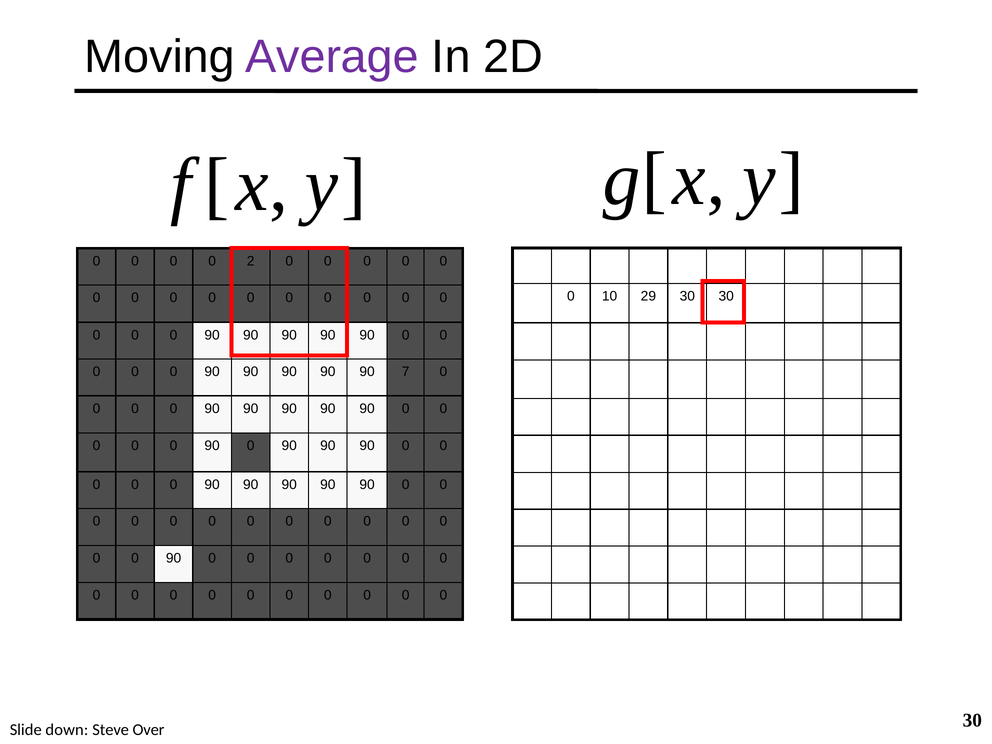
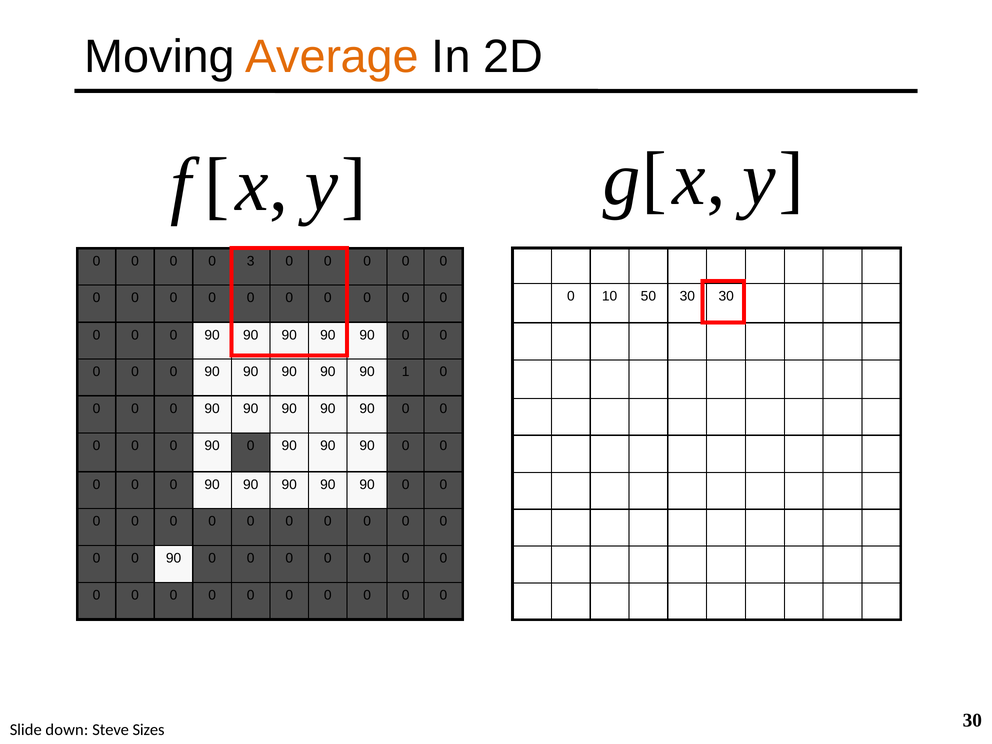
Average colour: purple -> orange (332, 57)
2: 2 -> 3 (251, 261)
29: 29 -> 50 (648, 296)
7: 7 -> 1 (406, 372)
Over: Over -> Sizes (149, 730)
